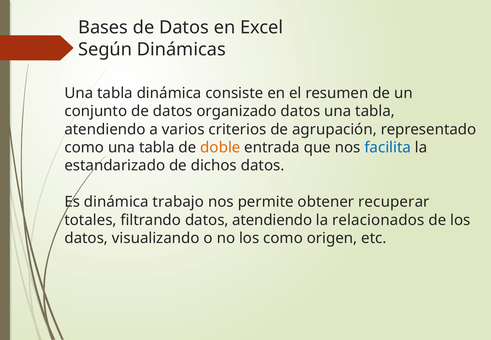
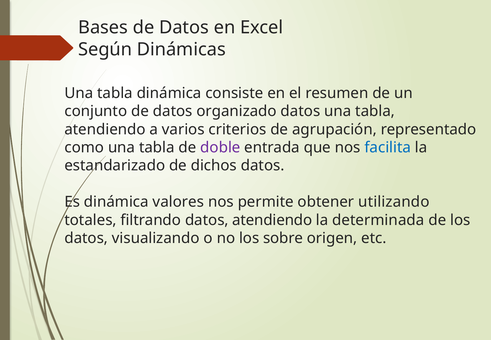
doble colour: orange -> purple (220, 148)
trabajo: trabajo -> valores (178, 202)
recuperar: recuperar -> utilizando (394, 202)
relacionados: relacionados -> determinada (378, 220)
los como: como -> sobre (283, 238)
